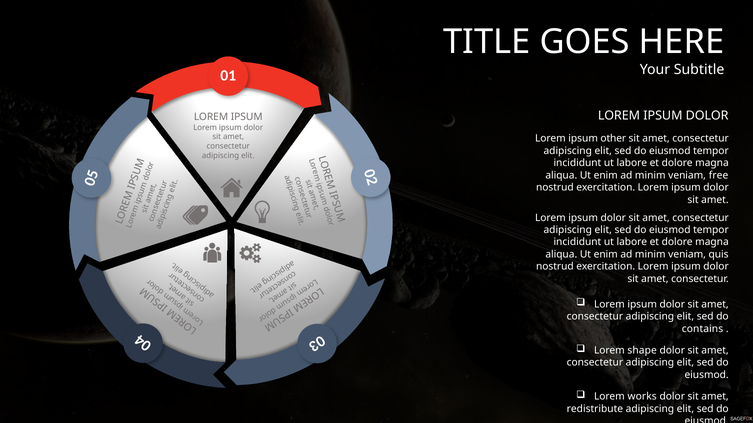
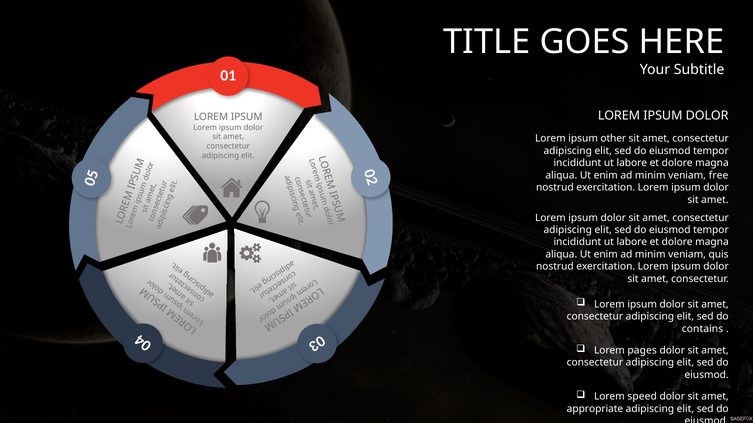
shape: shape -> pages (642, 351)
works: works -> speed (642, 397)
redistribute: redistribute -> appropriate (595, 409)
